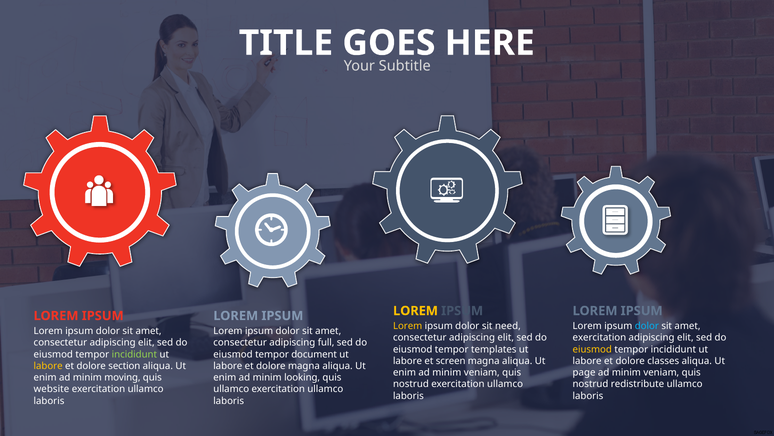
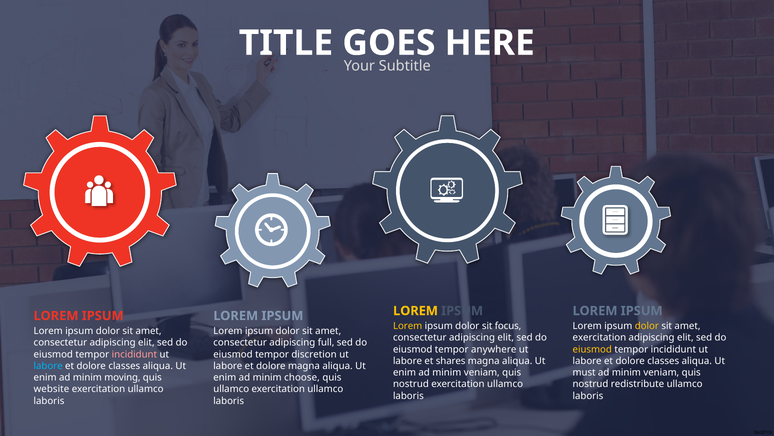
need: need -> focus (508, 326)
dolor colour: light blue -> yellow (647, 326)
templates: templates -> anywhere (494, 349)
incididunt colour: light green -> pink (134, 354)
document: document -> discretion (314, 354)
screen: screen -> shares (451, 361)
labore colour: yellow -> light blue (48, 365)
section: section -> classes (124, 365)
page: page -> must (584, 372)
looking: looking -> choose (302, 377)
